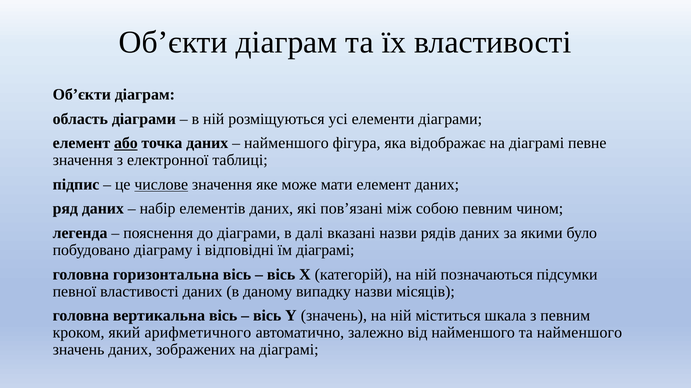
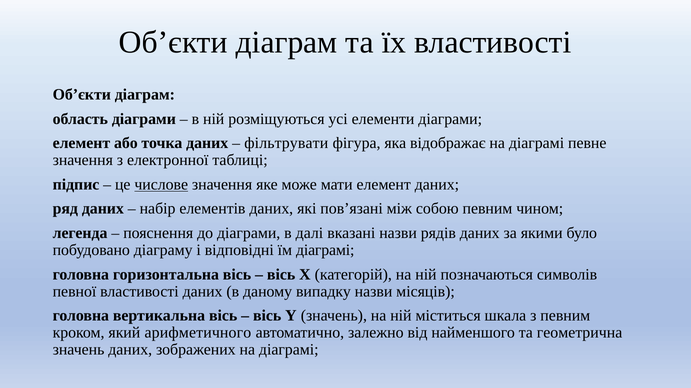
або underline: present -> none (126, 143)
найменшого: найменшого -> фільтрувати (286, 143)
підсумки: підсумки -> символів (567, 275)
та найменшого: найменшого -> геометрична (580, 333)
